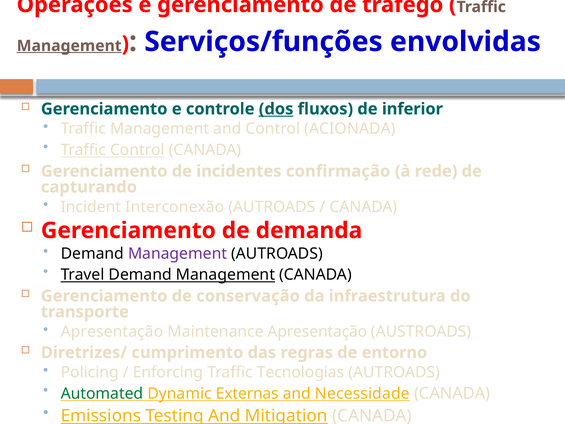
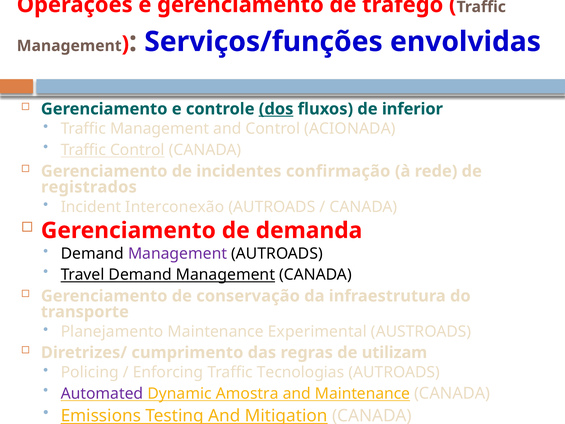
Management underline: present -> none (69, 46)
capturando: capturando -> registrados (89, 187)
Apresentação: Apresentação -> Planejamento (112, 331)
Maintenance Apresentação: Apresentação -> Experimental (317, 331)
entorno: entorno -> utilizam (394, 352)
Automated colour: green -> purple (102, 393)
Externas: Externas -> Amostra (247, 393)
and Necessidade: Necessidade -> Maintenance (362, 393)
